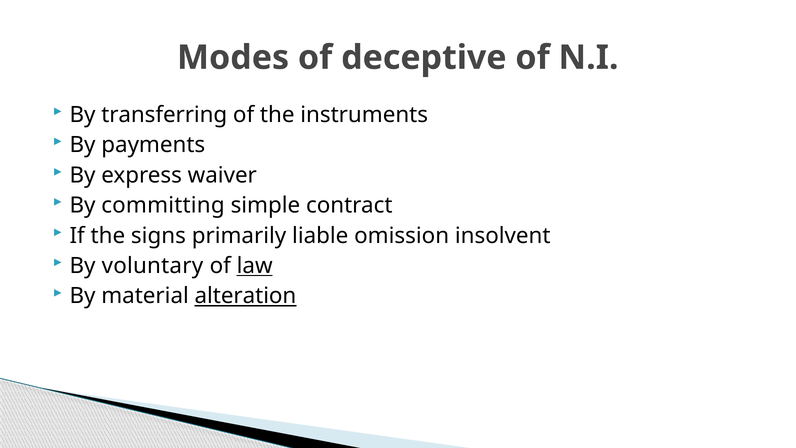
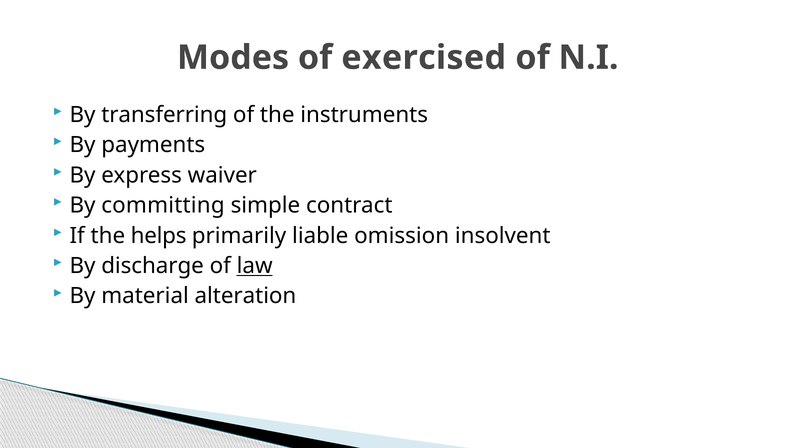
deceptive: deceptive -> exercised (424, 58)
signs: signs -> helps (159, 235)
voluntary: voluntary -> discharge (153, 266)
alteration underline: present -> none (245, 296)
